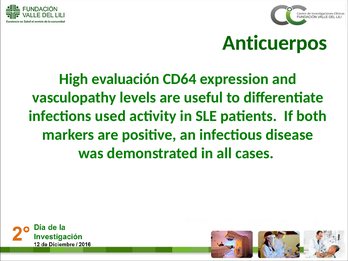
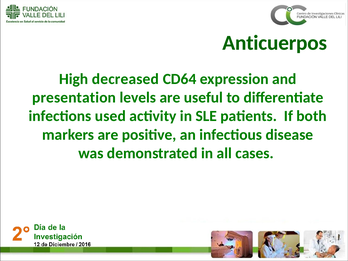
evaluación: evaluación -> decreased (125, 79)
vasculopathy: vasculopathy -> presentation (74, 98)
